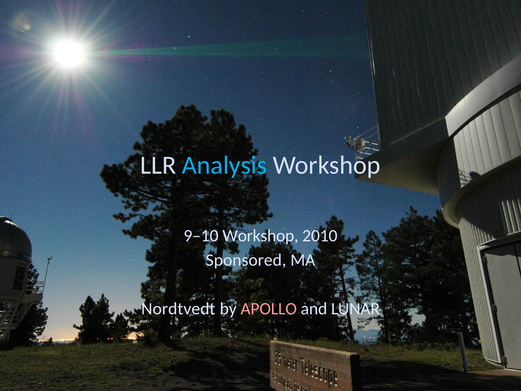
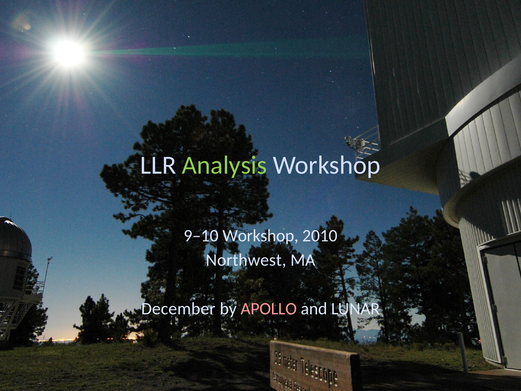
Analysis colour: light blue -> light green (224, 165)
Sponsored: Sponsored -> Northwest (246, 260)
Nordtvedt: Nordtvedt -> December (178, 309)
